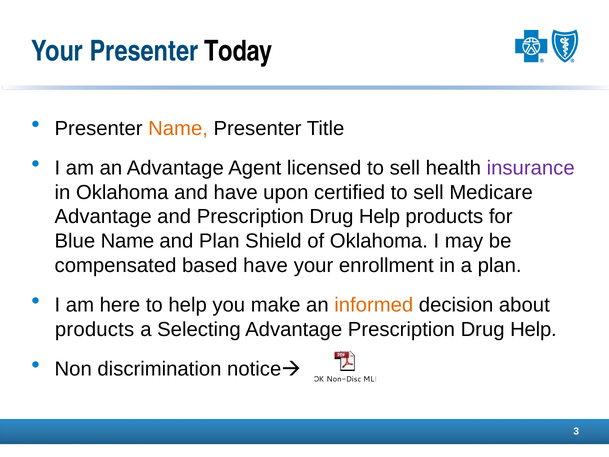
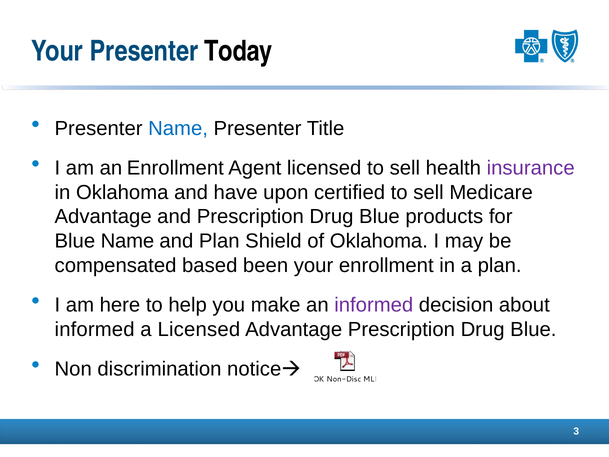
Name colour: orange -> blue (178, 128)
an Advantage: Advantage -> Enrollment (175, 168)
and Prescription Drug Help: Help -> Blue (379, 217)
based have: have -> been (266, 265)
informed colour: orange -> purple (374, 305)
products: products -> informed (95, 329)
a Selecting: Selecting -> Licensed (199, 329)
Advantage Prescription Drug Help: Help -> Blue (533, 329)
